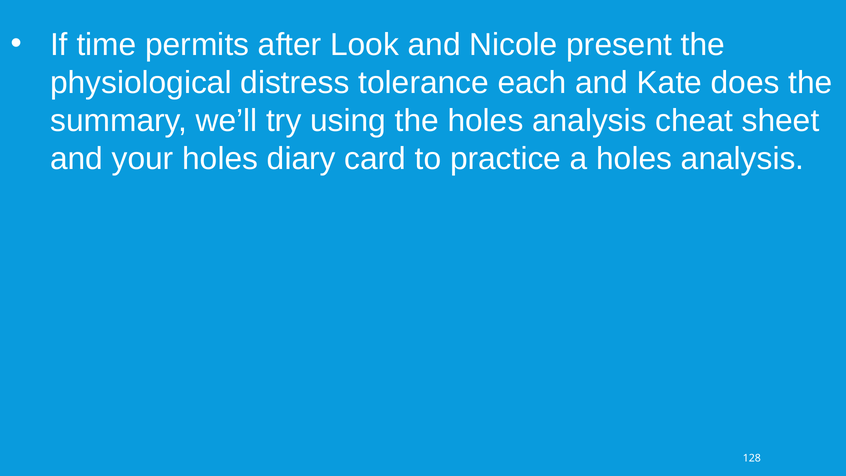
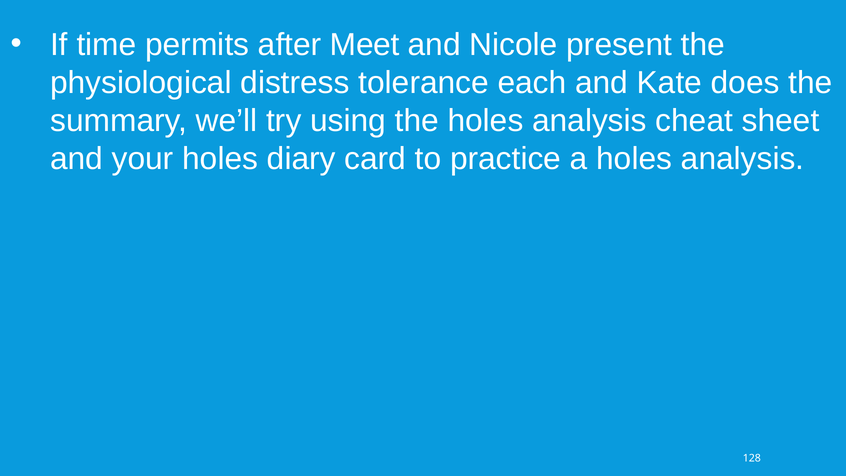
Look: Look -> Meet (365, 45)
